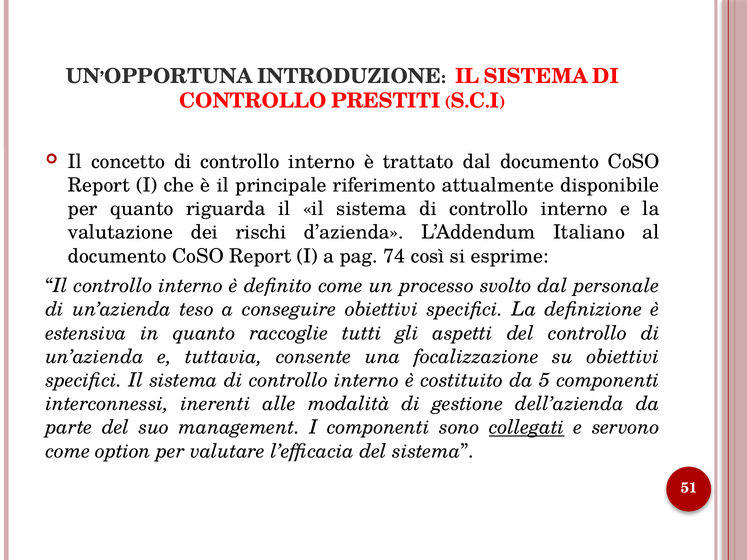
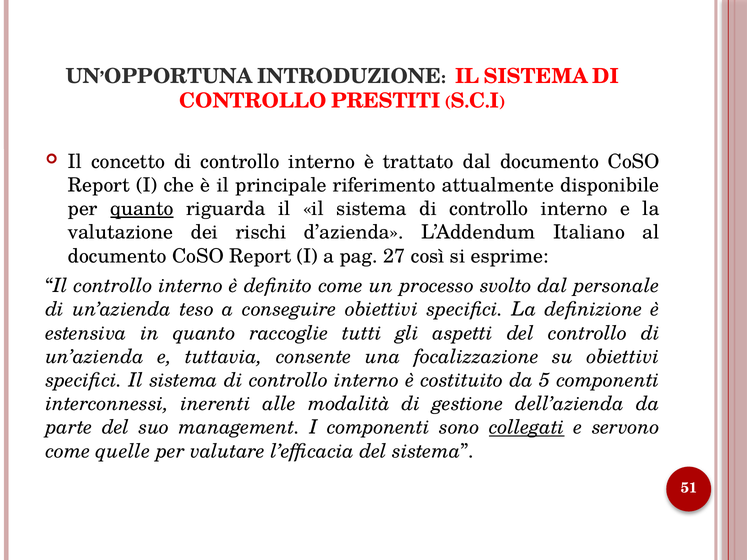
quanto underline: none -> present (142, 209)
74: 74 -> 27 (394, 256)
option: option -> quelle (123, 451)
